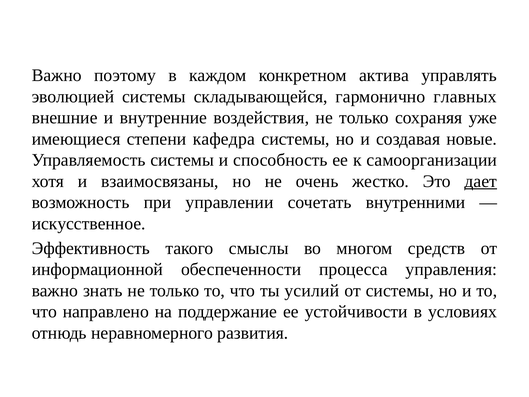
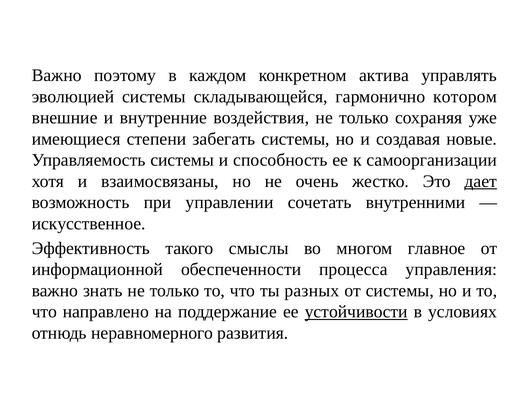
главных: главных -> котором (465, 97)
кафедра: кафедра -> забегать (224, 139)
средств: средств -> главное (437, 248)
усилий: усилий -> разных (312, 290)
устойчивости underline: none -> present (356, 312)
